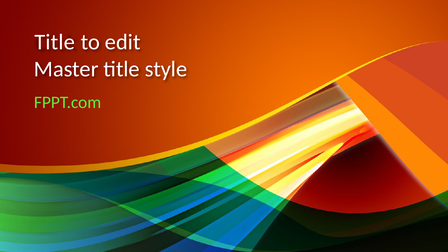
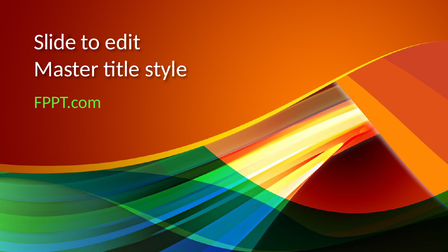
Title: Title -> Slide (55, 42)
